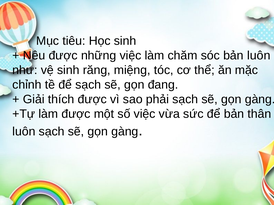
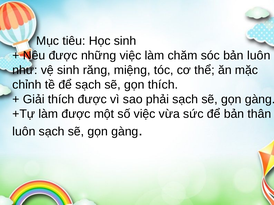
gọn đang: đang -> thích (163, 85)
